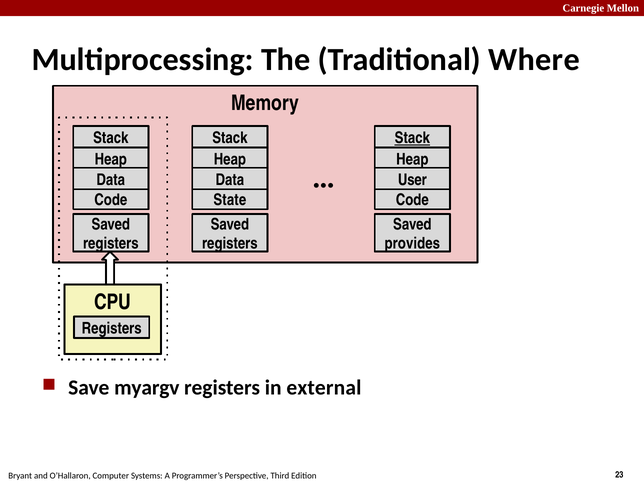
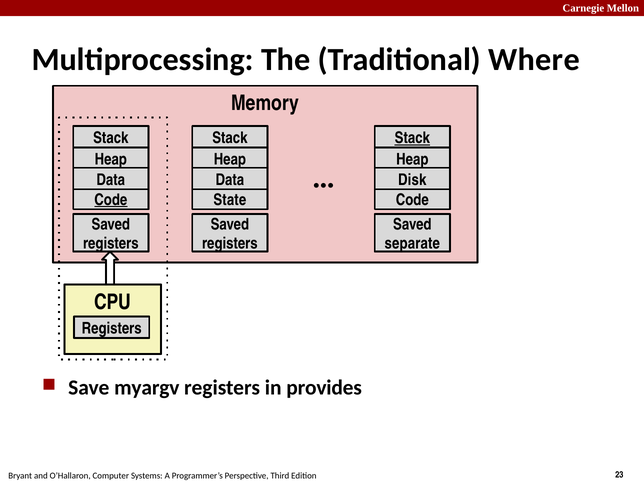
User: User -> Disk (412, 180)
Code underline: none -> present (111, 200)
provides: provides -> separate (412, 244)
external: external -> provides (324, 388)
